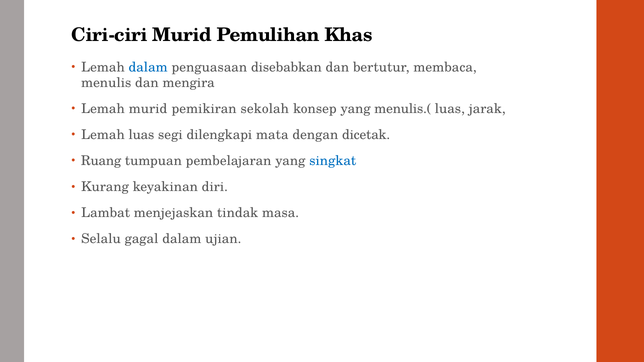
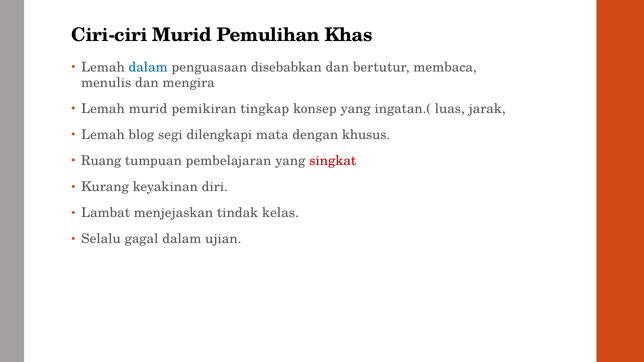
sekolah: sekolah -> tingkap (265, 109)
menulis.(: menulis.( -> ingatan.( (403, 109)
Lemah luas: luas -> blog (141, 135)
dicetak: dicetak -> khusus (366, 135)
singkat colour: blue -> red (333, 161)
masa: masa -> kelas (281, 213)
